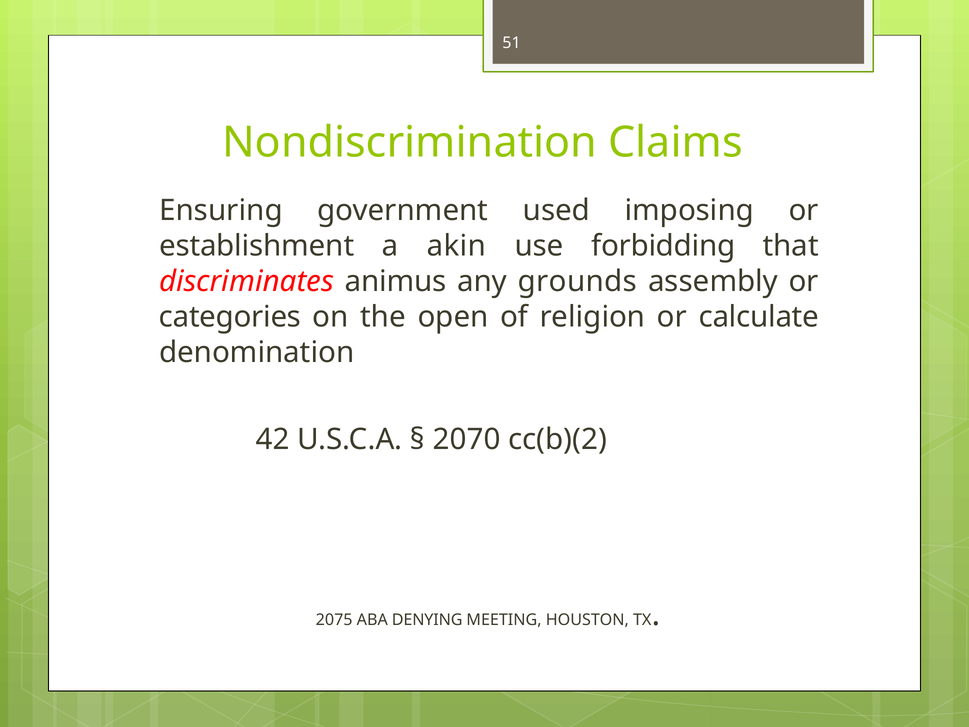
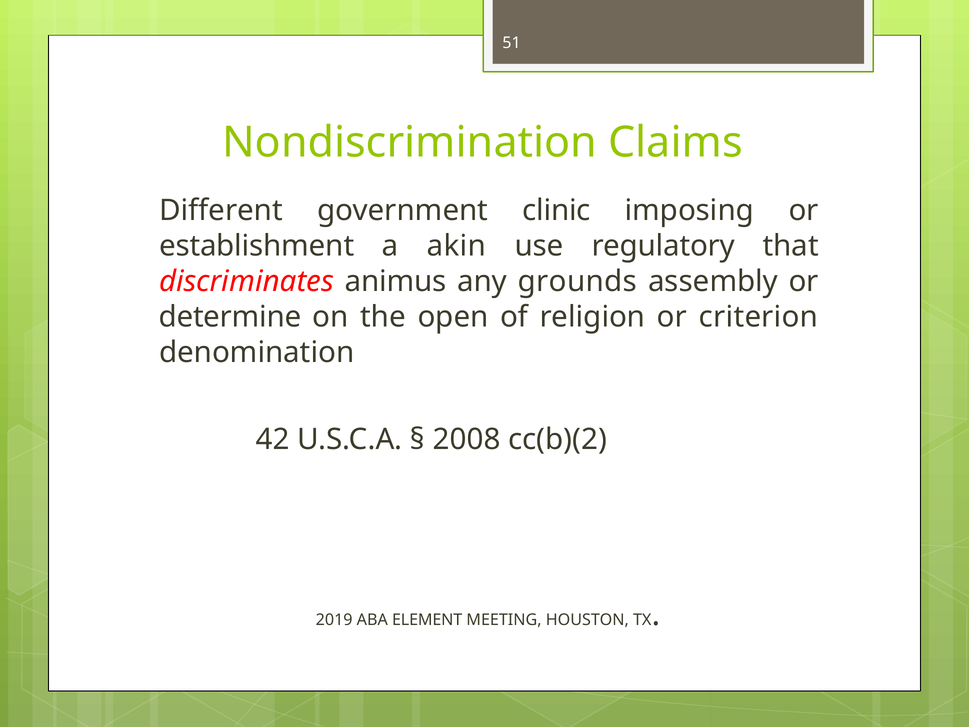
Ensuring: Ensuring -> Different (221, 210)
used: used -> clinic (557, 210)
forbidding: forbidding -> regulatory (663, 246)
categories: categories -> determine (230, 317)
calculate: calculate -> criterion (759, 317)
2070: 2070 -> 2008 (467, 439)
2075: 2075 -> 2019 (334, 620)
DENYING: DENYING -> ELEMENT (427, 620)
